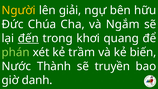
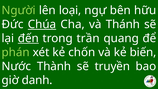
Người colour: yellow -> light green (19, 10)
giải: giải -> loại (70, 10)
Chúa underline: none -> present (42, 24)
Ngắm: Ngắm -> Thánh (123, 24)
khơi: khơi -> trần (88, 38)
trầm: trầm -> chốn (82, 52)
